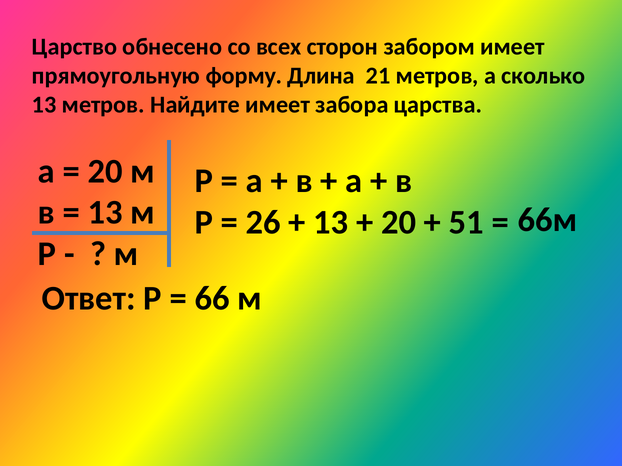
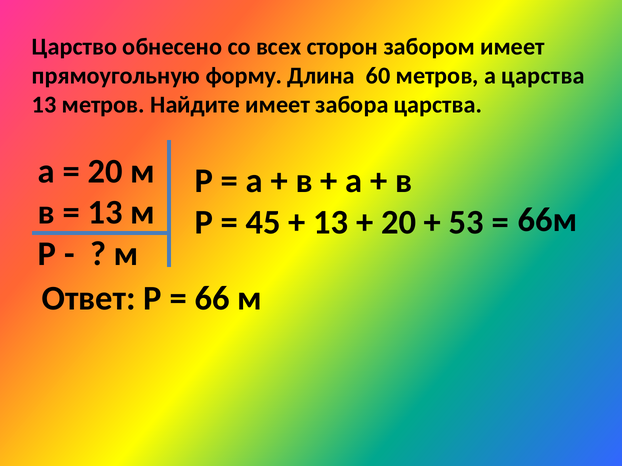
21: 21 -> 60 (378, 76)
а сколько: сколько -> царства (543, 76)
26: 26 -> 45 (263, 223)
51: 51 -> 53 (466, 223)
